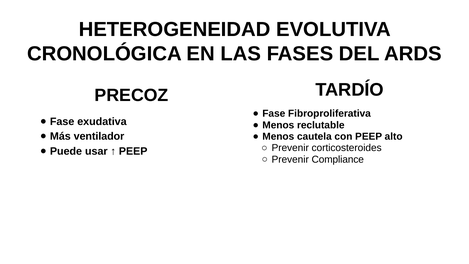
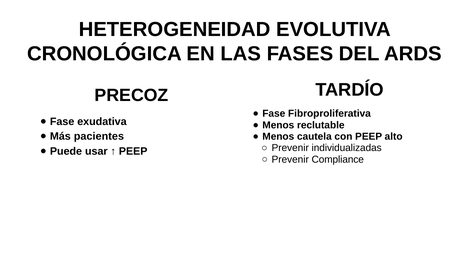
ventilador: ventilador -> pacientes (99, 136)
corticosteroides: corticosteroides -> individualizadas (347, 148)
